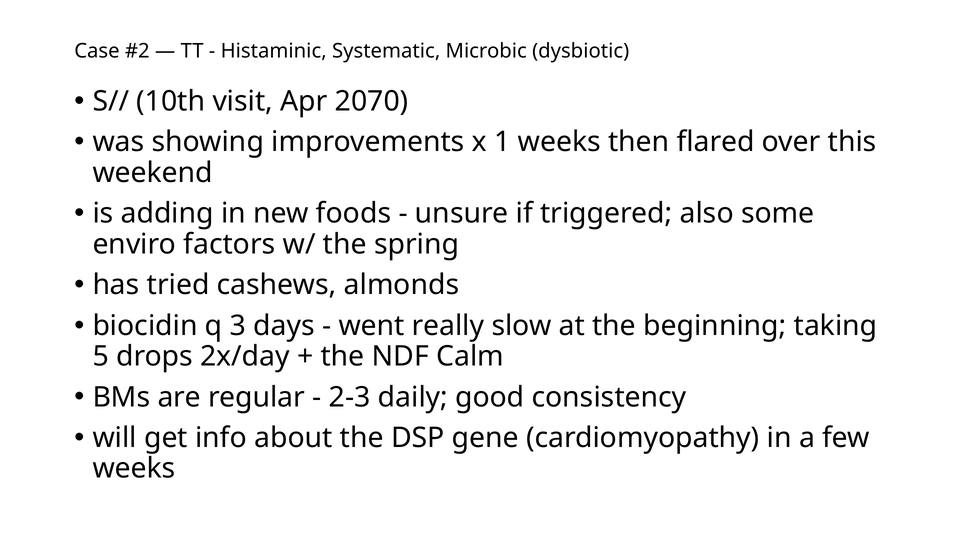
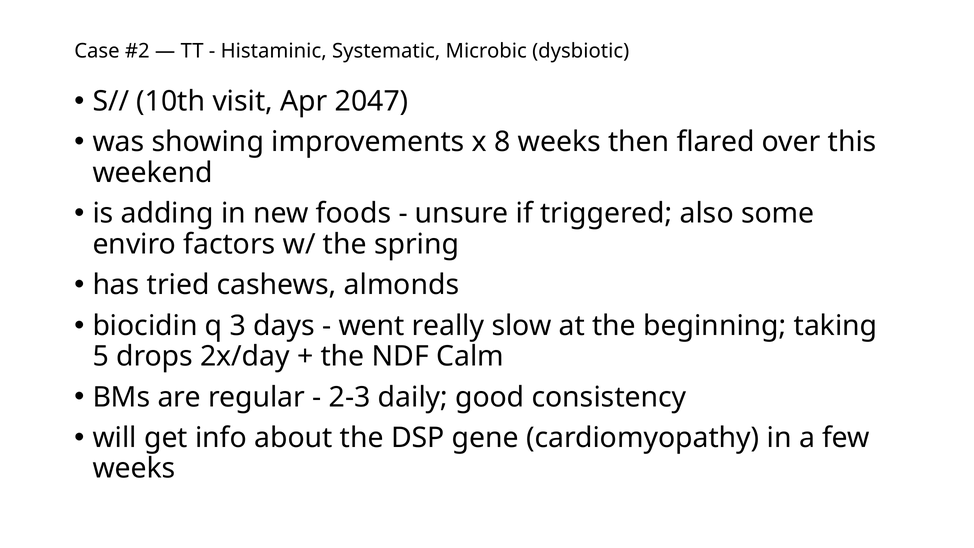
2070: 2070 -> 2047 (372, 101)
1: 1 -> 8 (502, 142)
